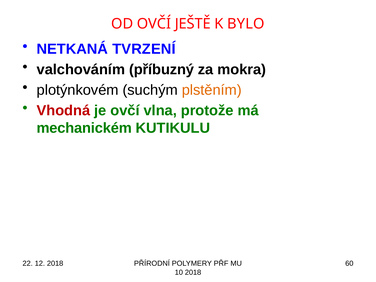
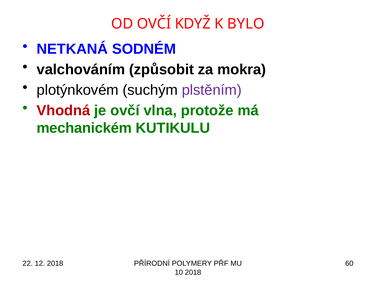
JEŠTĚ: JEŠTĚ -> KDYŽ (193, 24)
TVRZENÍ: TVRZENÍ -> SODNÉM (144, 49)
příbuzný: příbuzný -> způsobit (161, 70)
plstěním colour: orange -> purple (212, 90)
